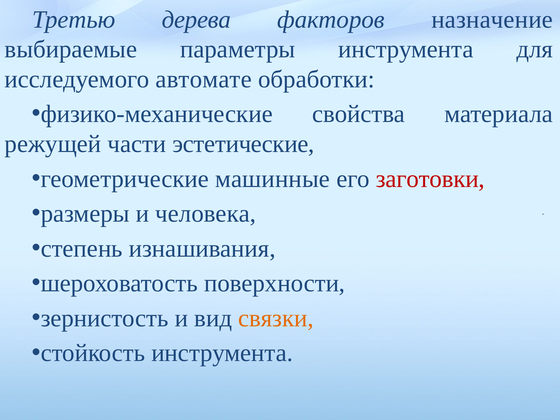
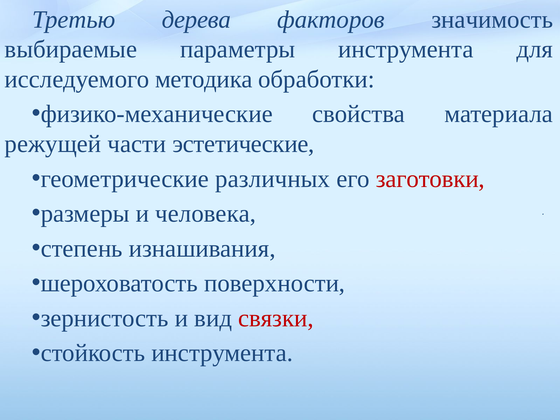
назначение: назначение -> значимость (492, 19)
автомате: автомате -> методика (204, 79)
машинные: машинные -> различных (273, 179)
связки colour: orange -> red (276, 318)
